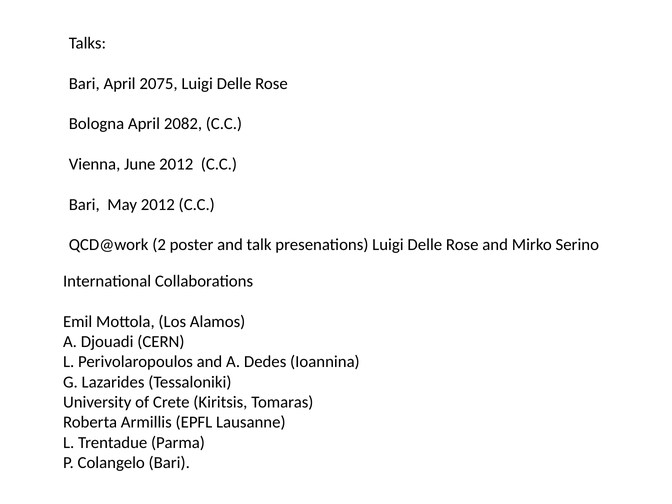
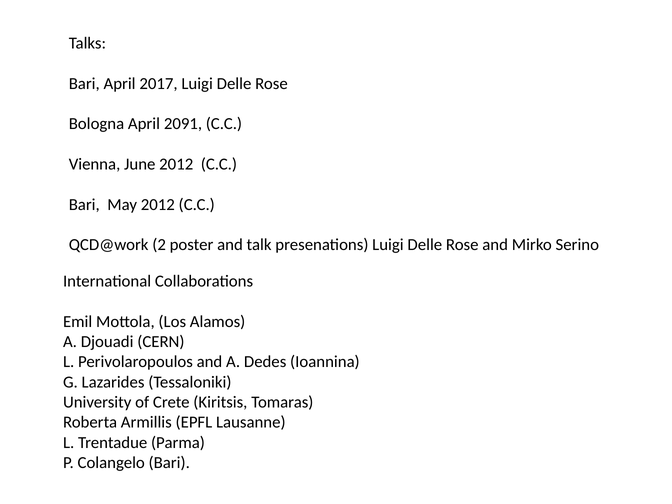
2075: 2075 -> 2017 (159, 84)
2082: 2082 -> 2091 (183, 124)
